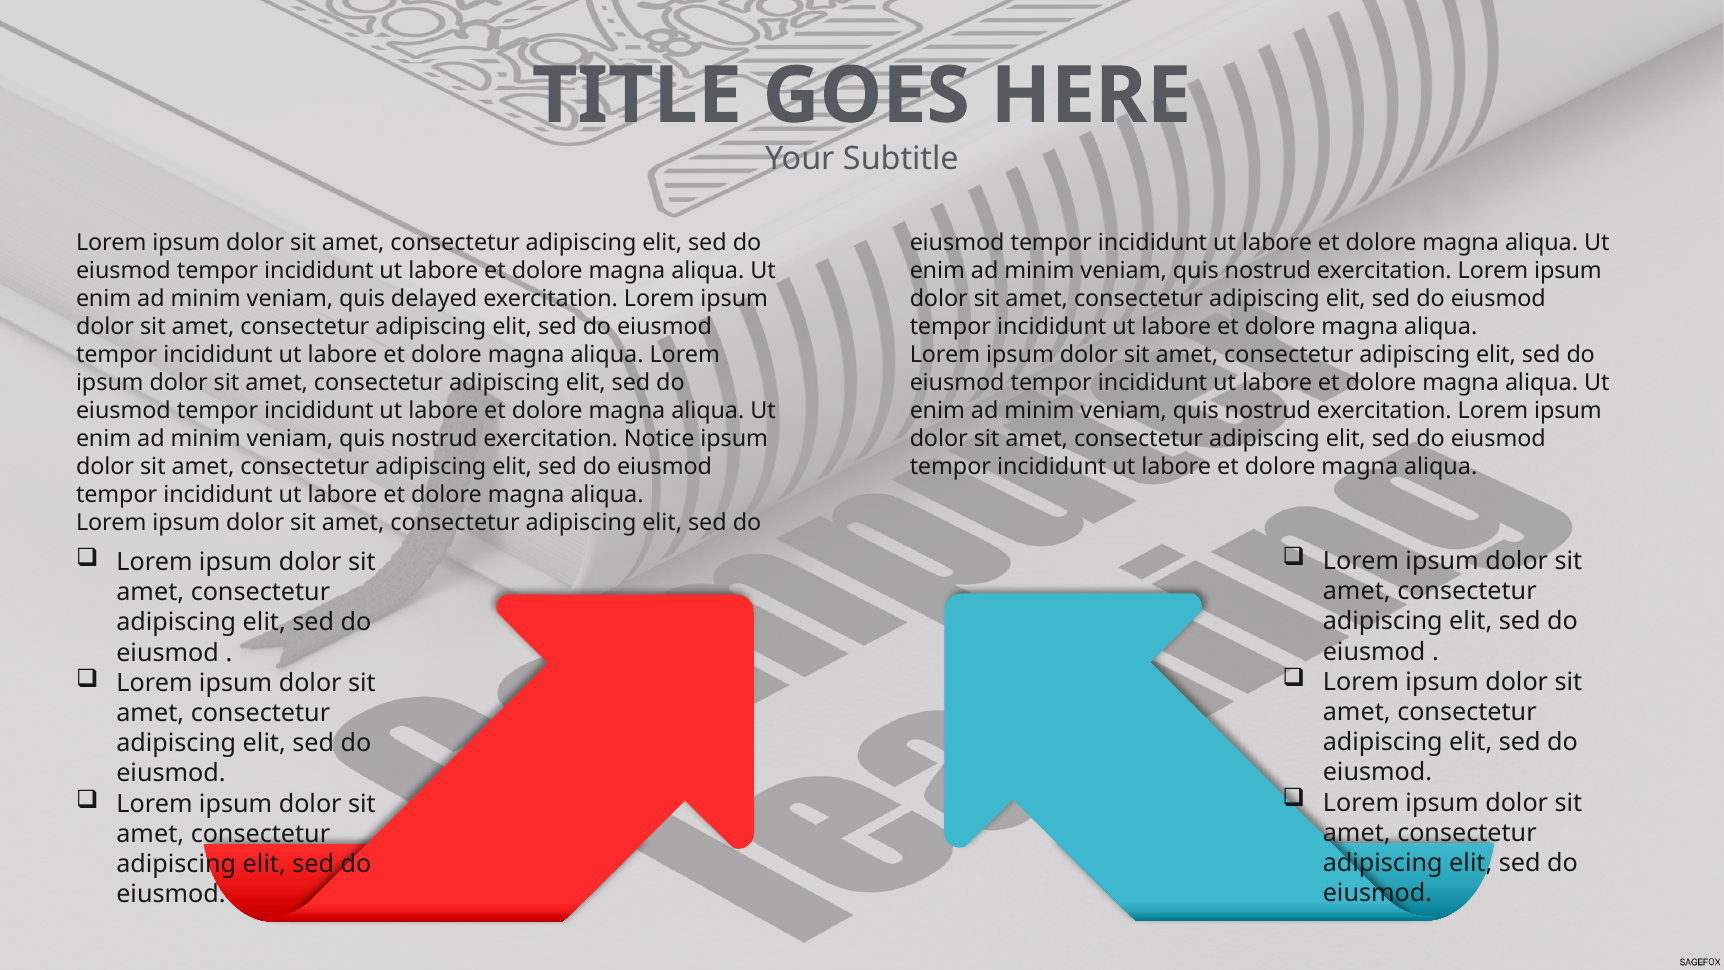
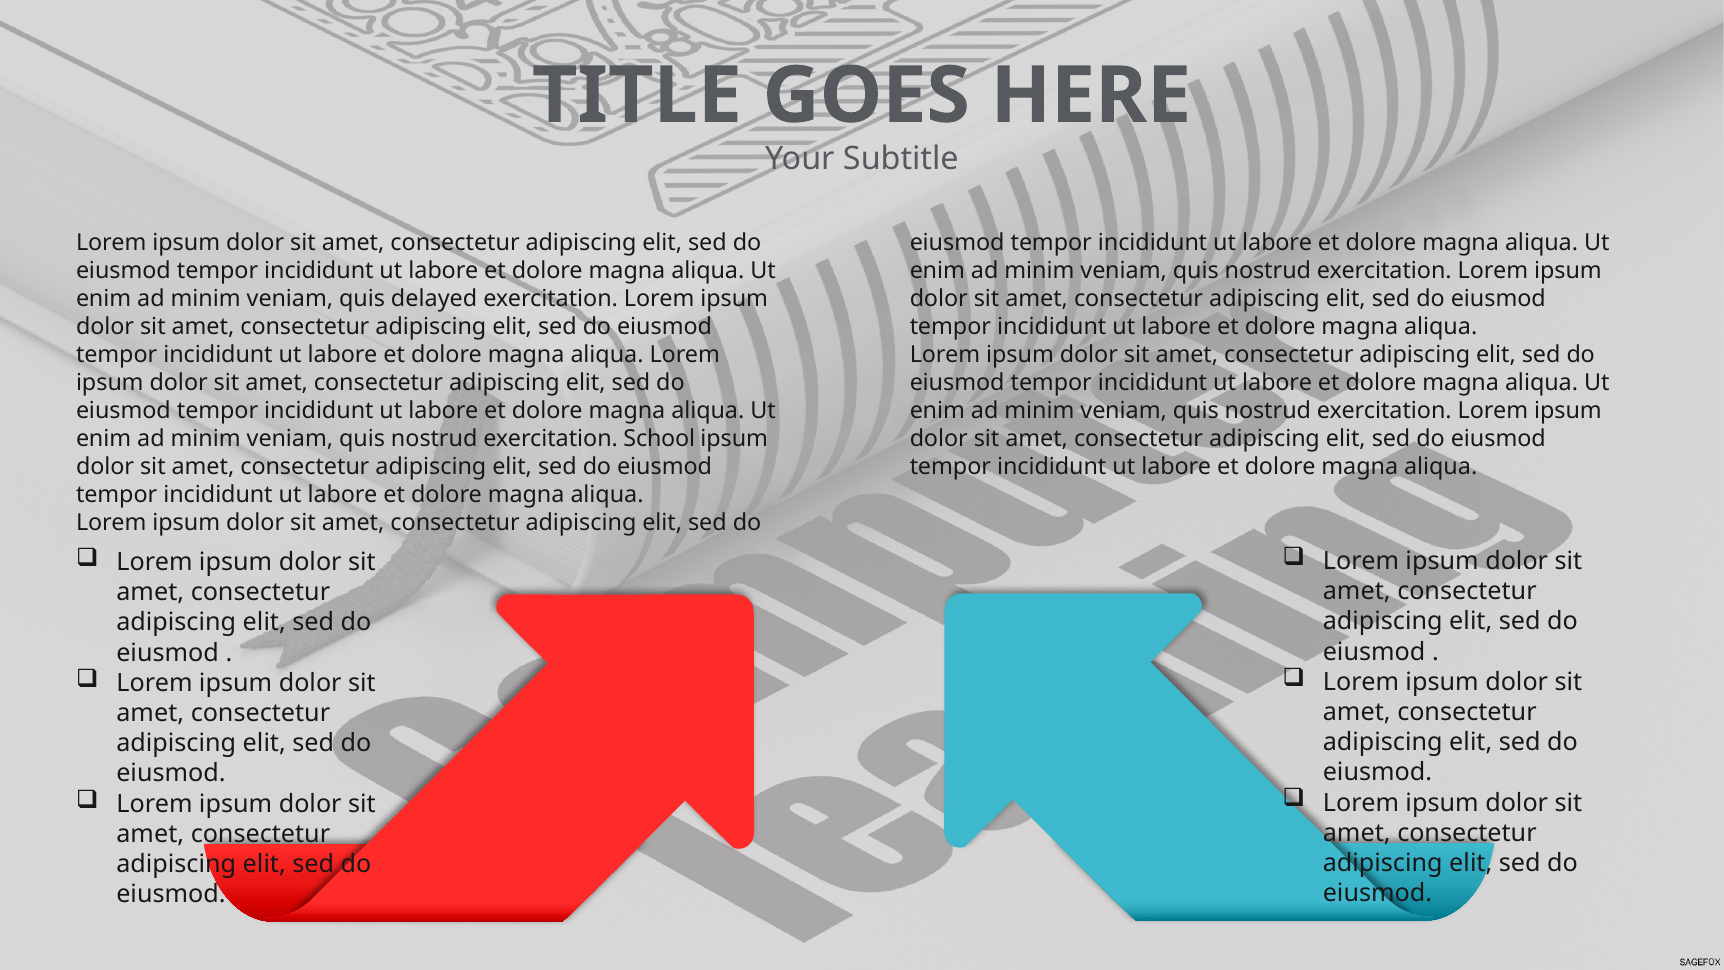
Notice: Notice -> School (659, 439)
